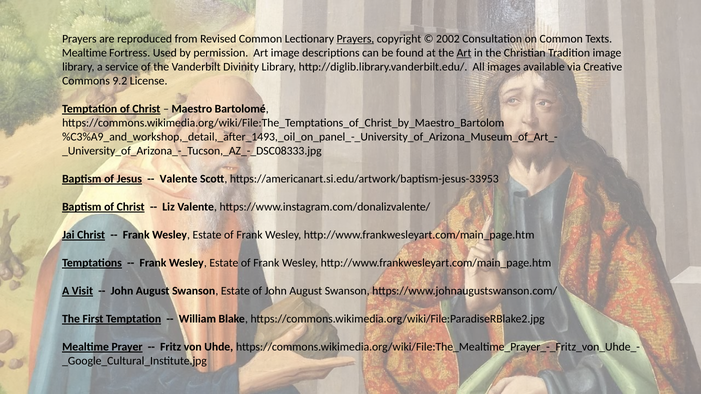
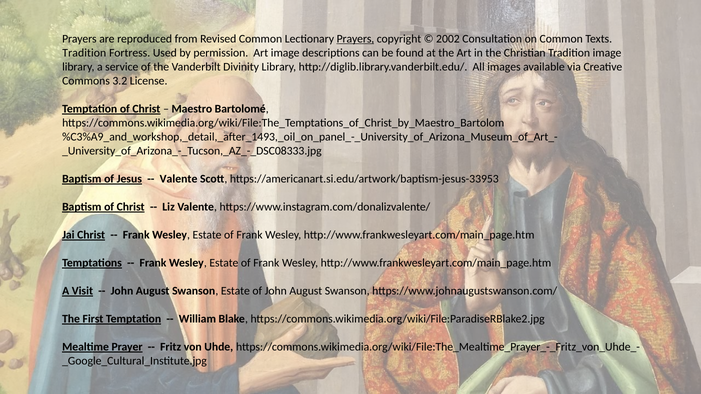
Mealtime: Mealtime -> Tradition (84, 53)
Art underline: present -> none (464, 53)
9.2: 9.2 -> 3.2 (120, 81)
